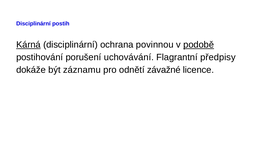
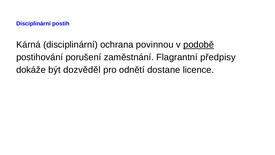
Kárná underline: present -> none (28, 45)
uchovávání: uchovávání -> zaměstnání (129, 57)
záznamu: záznamu -> dozvěděl (82, 70)
závažné: závažné -> dostane (164, 70)
